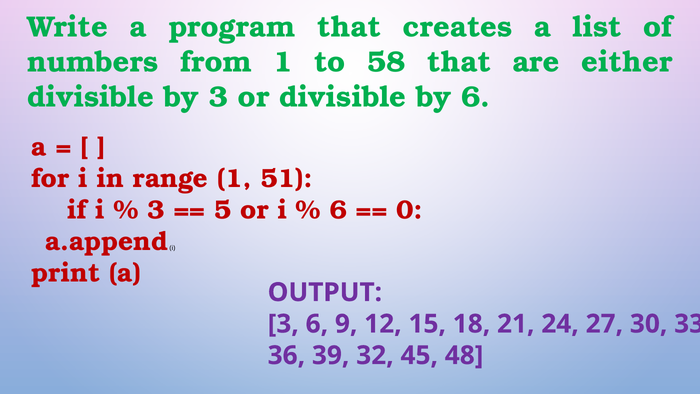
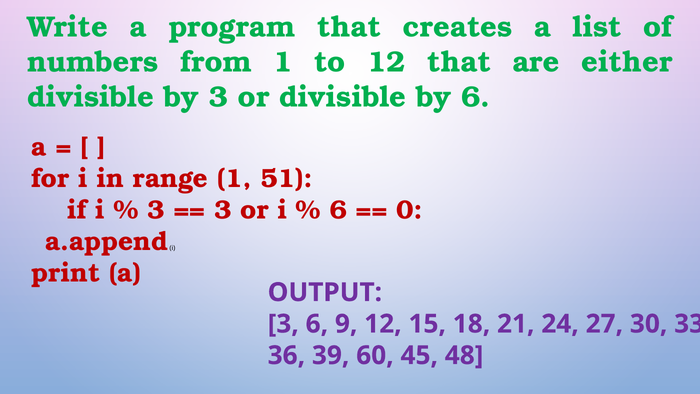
to 58: 58 -> 12 (386, 62)
5: 5 -> 3 (223, 210)
32: 32 -> 60 (375, 355)
